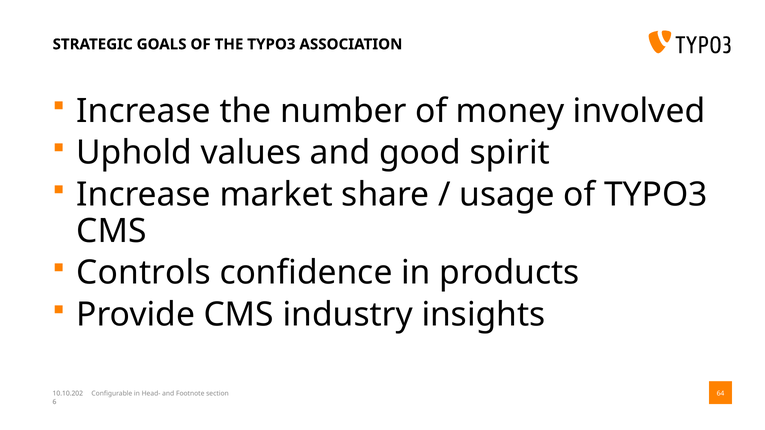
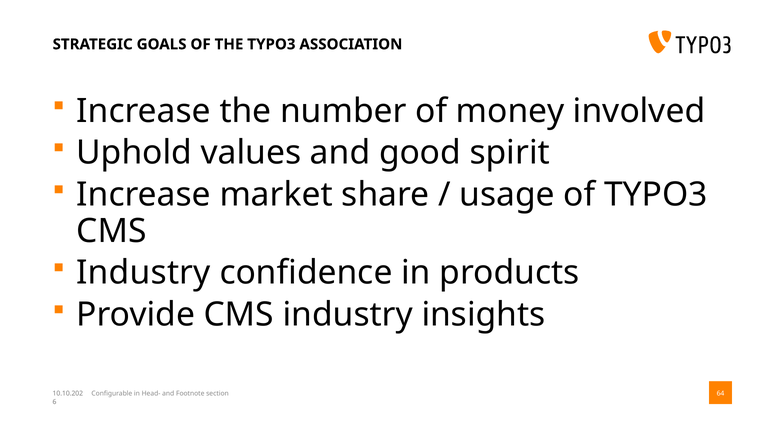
Controls: Controls -> Industry (144, 273)
